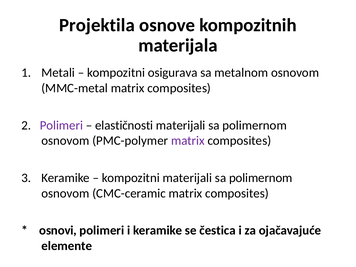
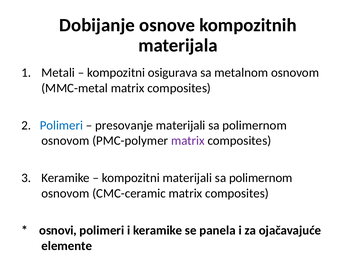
Projektila: Projektila -> Dobijanje (97, 25)
Polimeri colour: purple -> blue (61, 125)
elastičnosti: elastičnosti -> presovanje (124, 125)
čestica: čestica -> panela (218, 230)
